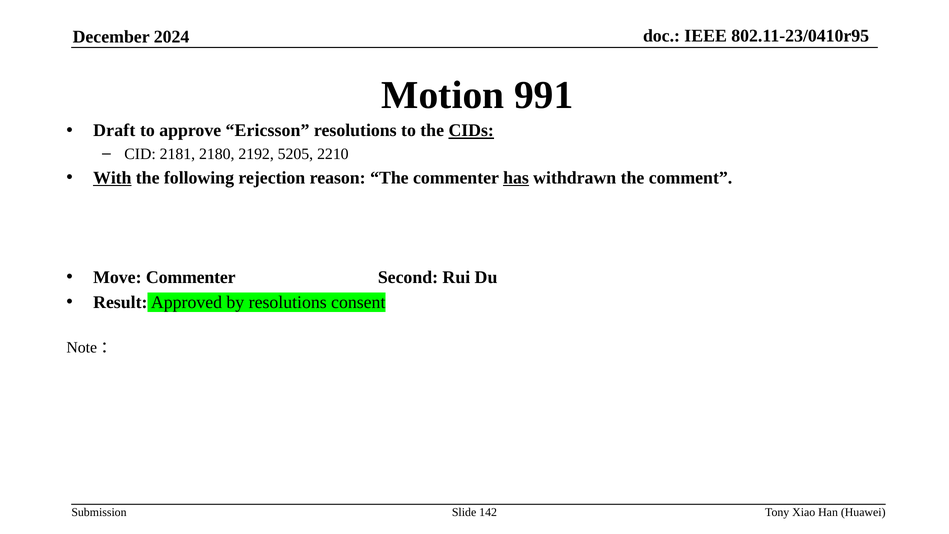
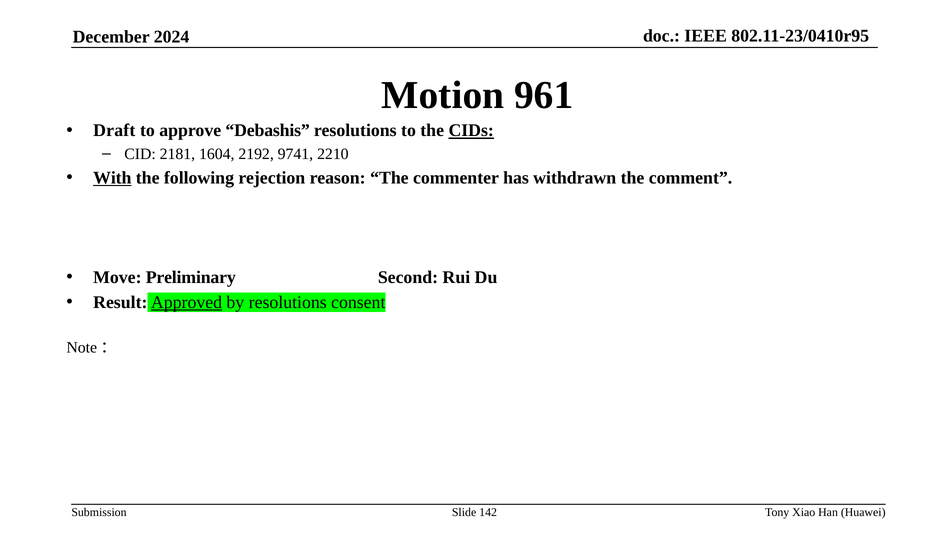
991: 991 -> 961 (544, 95)
Ericsson: Ericsson -> Debashis (268, 131)
2180: 2180 -> 1604 (217, 154)
5205: 5205 -> 9741 (295, 154)
has underline: present -> none (516, 178)
Move Commenter: Commenter -> Preliminary (191, 277)
Approved underline: none -> present (187, 302)
